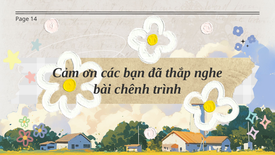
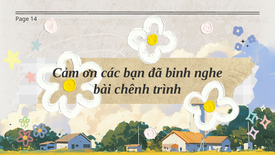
thắp: thắp -> binh (178, 73)
